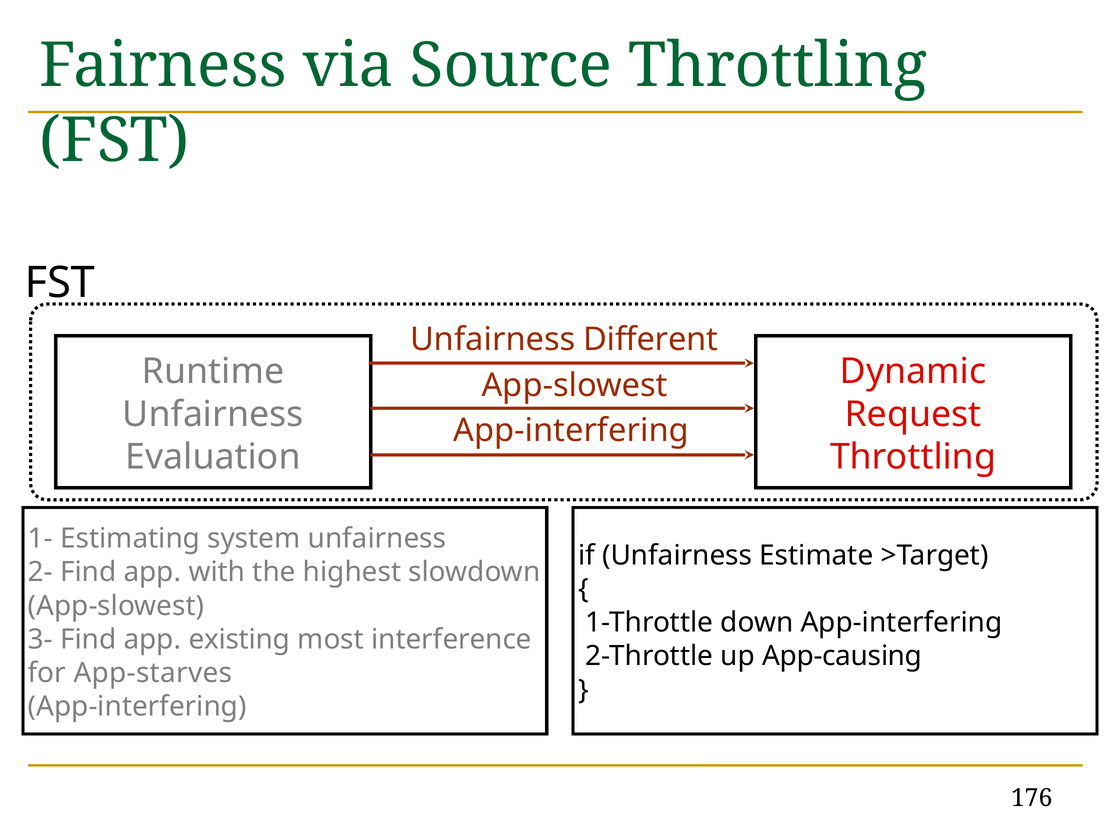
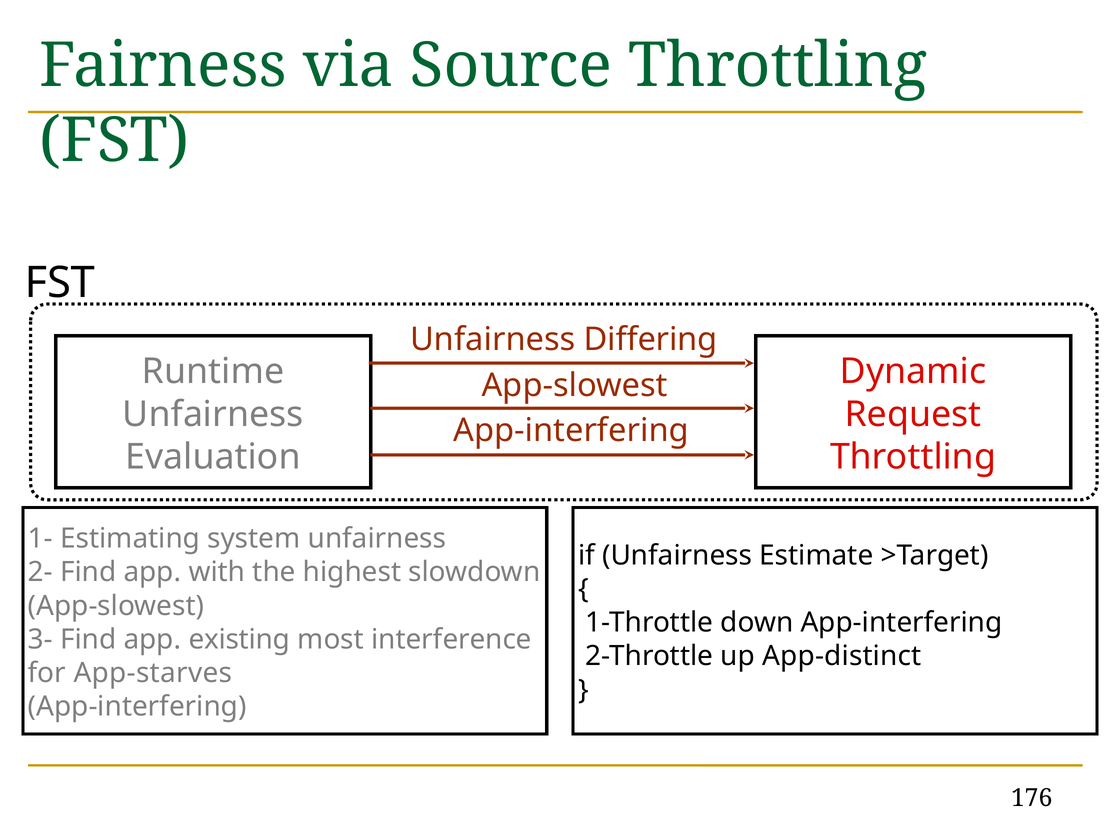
Different: Different -> Differing (651, 340)
App-causing: App-causing -> App-distinct (842, 656)
